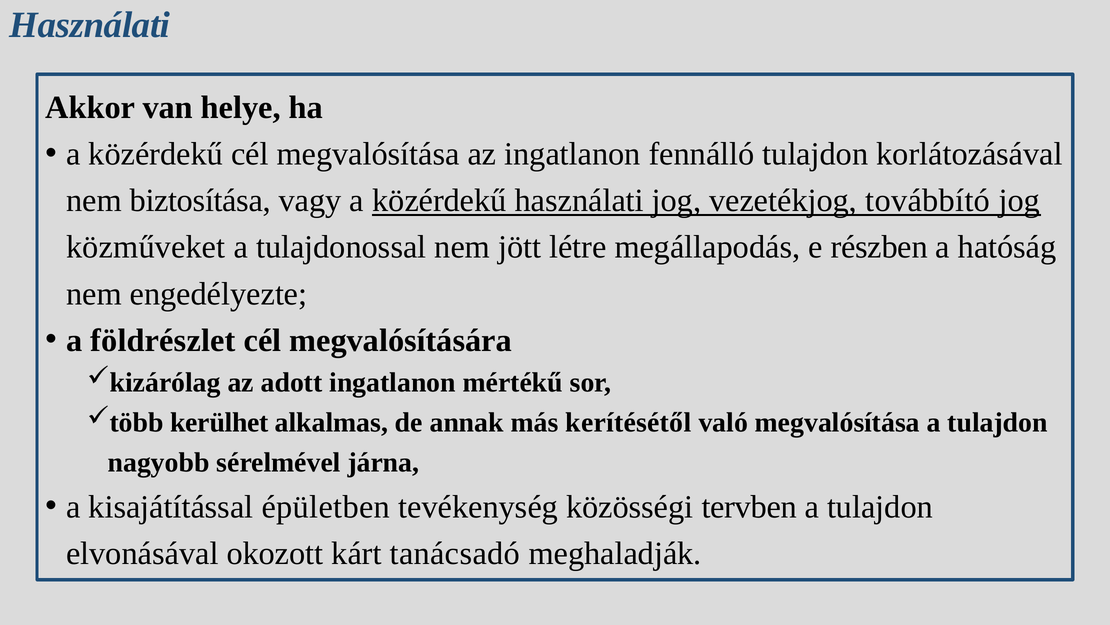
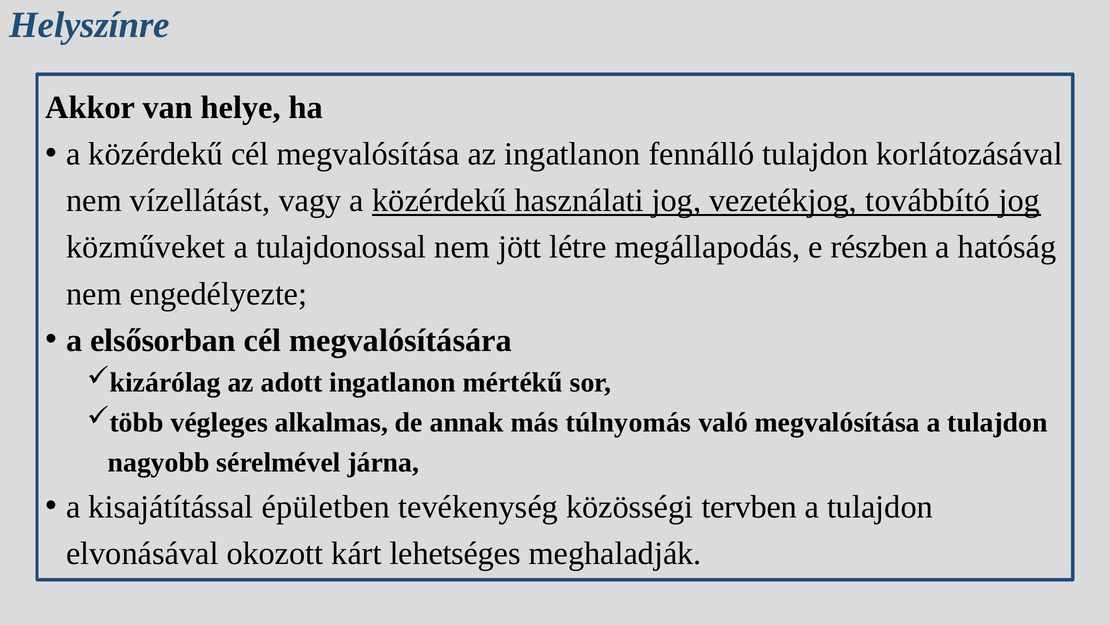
Használati: Használati -> Helyszínre (90, 25)
biztosítása: biztosítása -> vízellátást (200, 201)
földrészlet: földrészlet -> elsősorban (163, 340)
kerülhet: kerülhet -> végleges (219, 422)
kerítésétől: kerítésétől -> túlnyomás (628, 422)
tanácsadó: tanácsadó -> lehetséges (455, 553)
